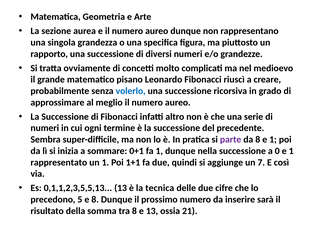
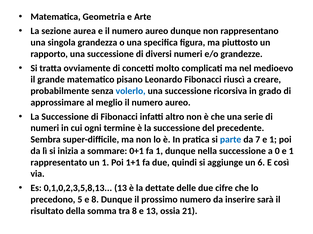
parte colour: purple -> blue (231, 140)
da 8: 8 -> 7 (258, 140)
7: 7 -> 6 (261, 163)
0,1,1,2,3,5,5,13: 0,1,1,2,3,5,5,13 -> 0,1,0,2,3,5,8,13 (78, 189)
tecnica: tecnica -> dettate (160, 189)
